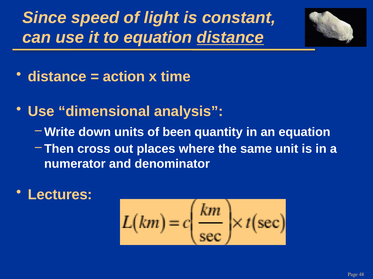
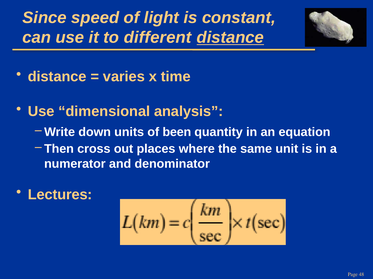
to equation: equation -> different (158, 38)
action: action -> varies (124, 77)
